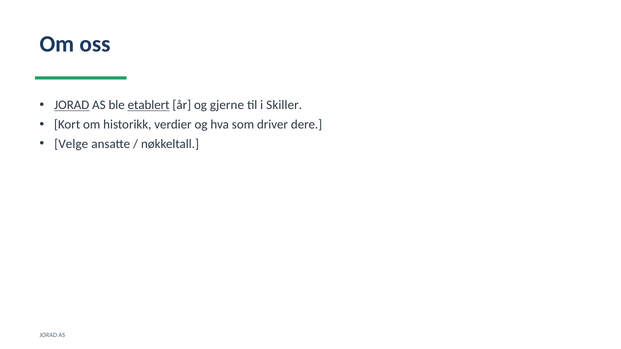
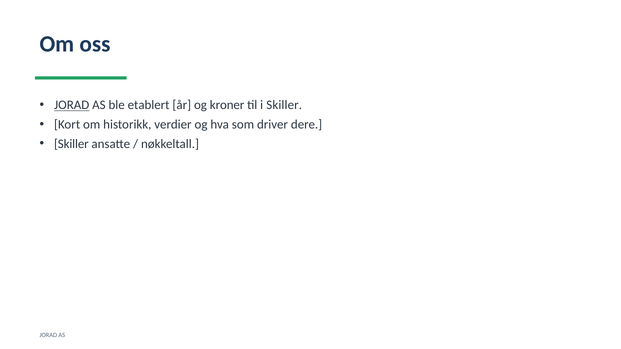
etablert underline: present -> none (149, 105)
gjerne: gjerne -> kroner (227, 105)
Velge: Velge -> Skiller (71, 144)
